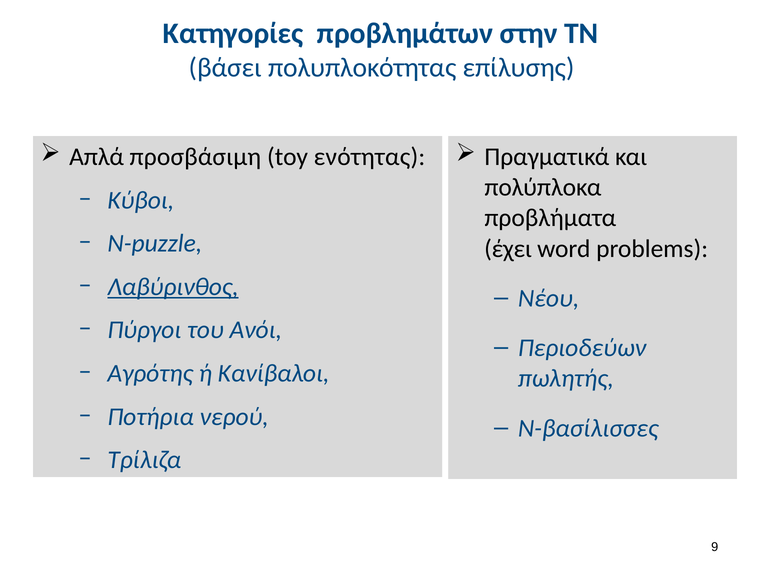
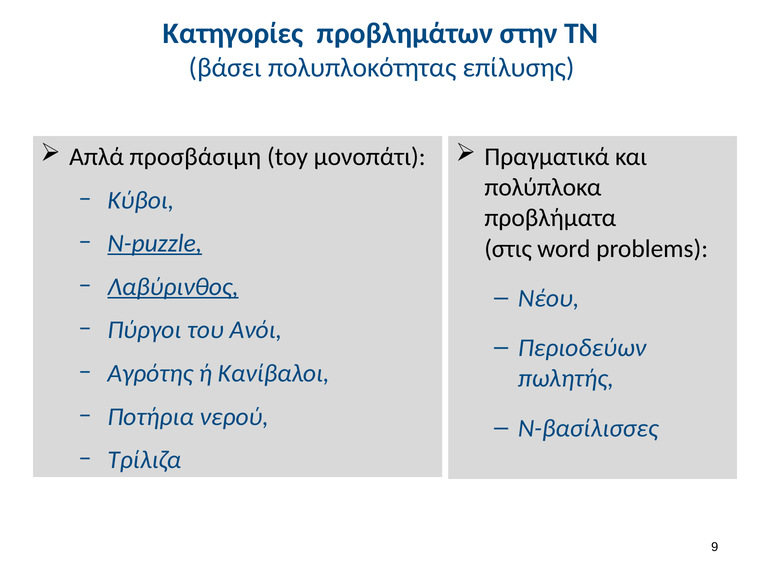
ενότητας: ενότητας -> μονοπάτι (370, 157)
Ν-puzzle underline: none -> present (155, 243)
έχει: έχει -> στις (508, 249)
